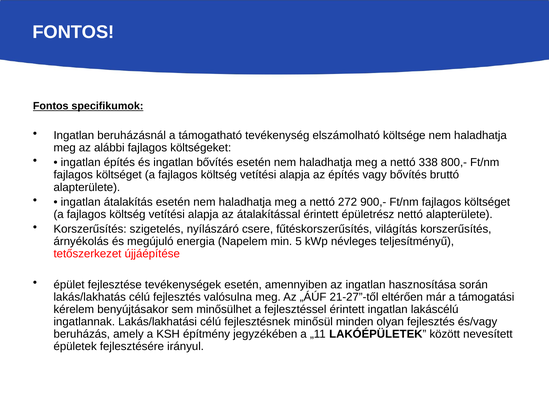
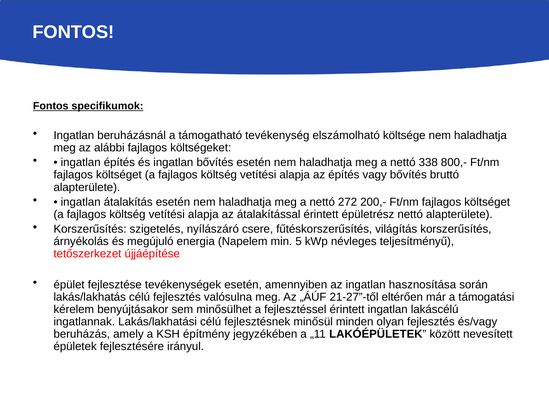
900,-: 900,- -> 200,- (373, 202)
